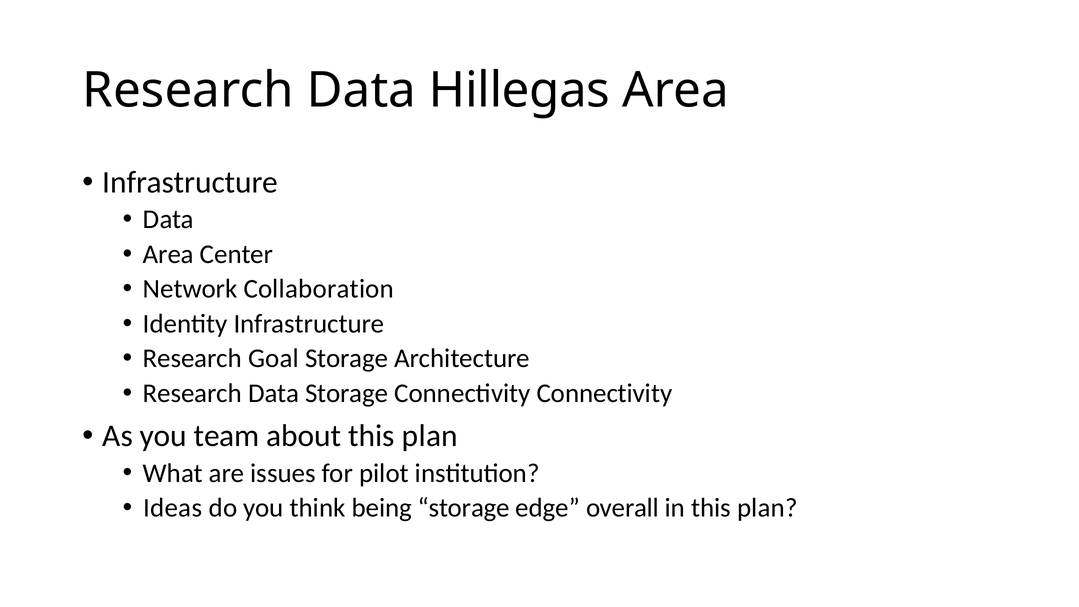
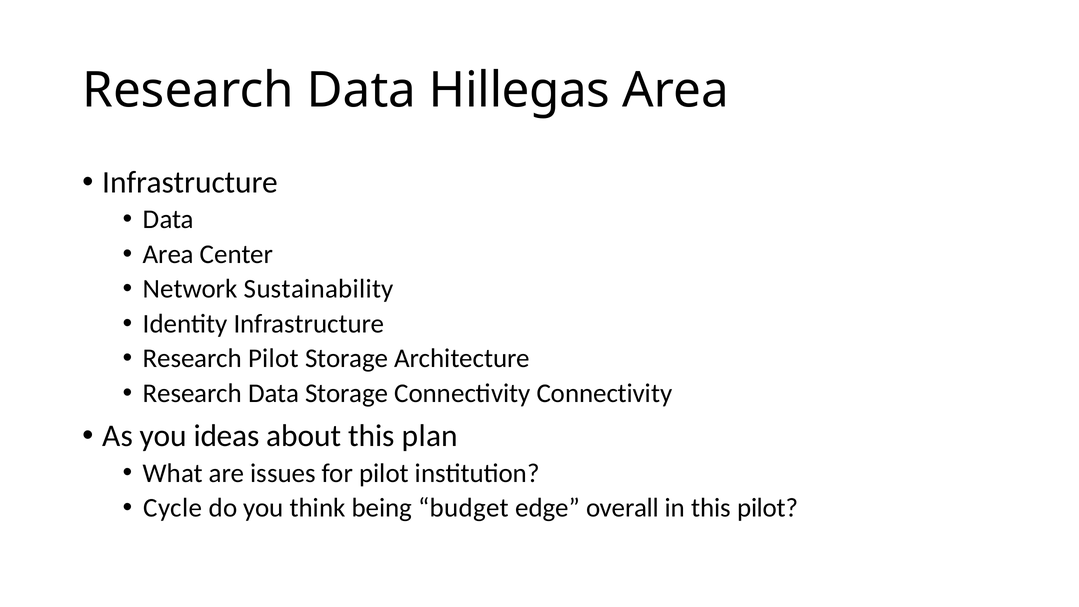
Collaboration: Collaboration -> Sustainability (319, 289)
Research Goal: Goal -> Pilot (273, 358)
team: team -> ideas (227, 436)
Ideas: Ideas -> Cycle (173, 508)
being storage: storage -> budget (463, 508)
in this plan: plan -> pilot (768, 508)
